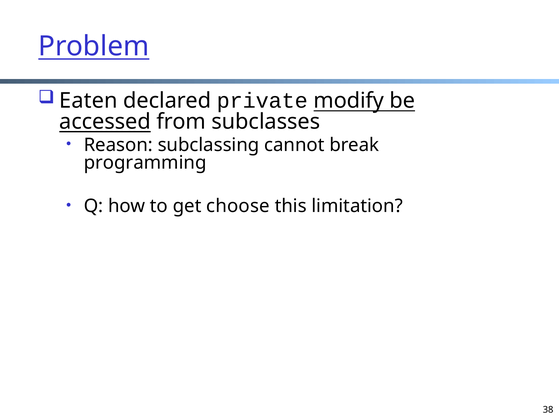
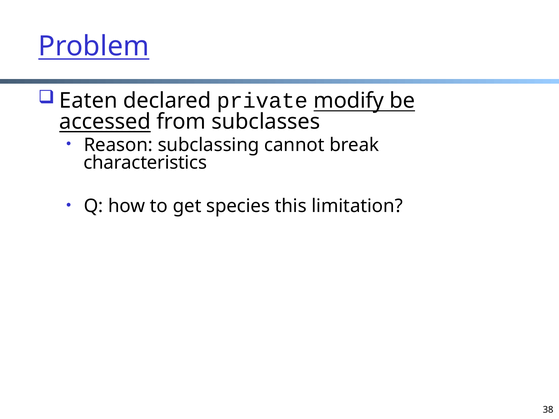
programming: programming -> characteristics (145, 163)
choose: choose -> species (238, 206)
